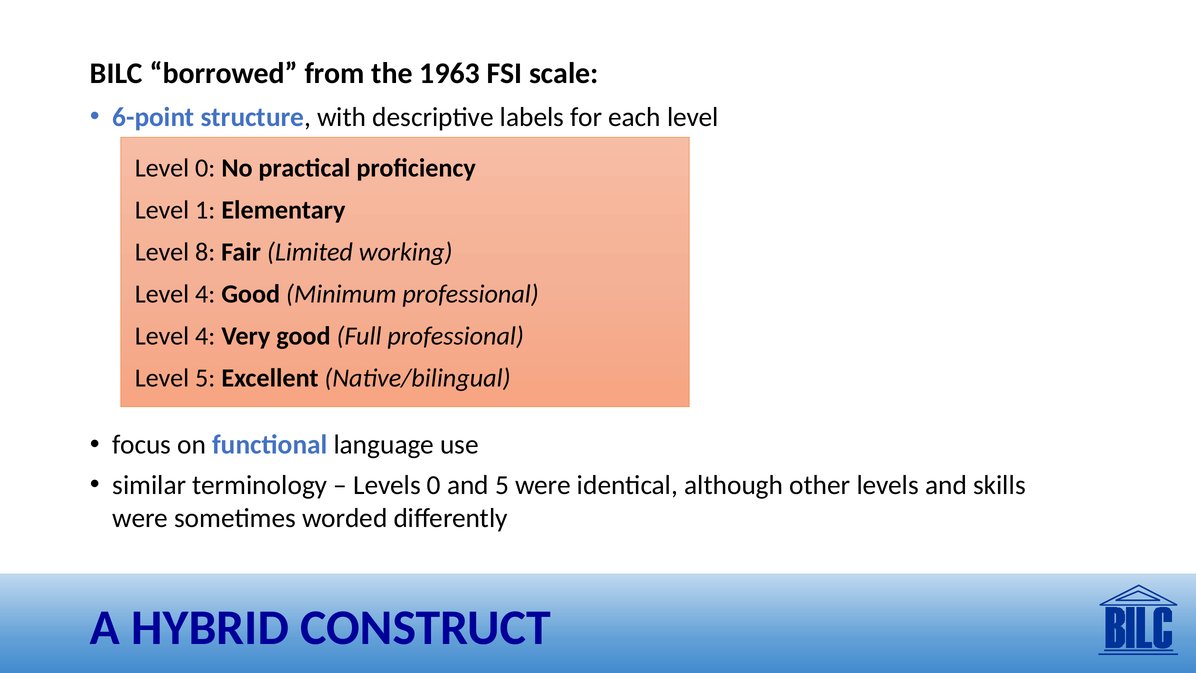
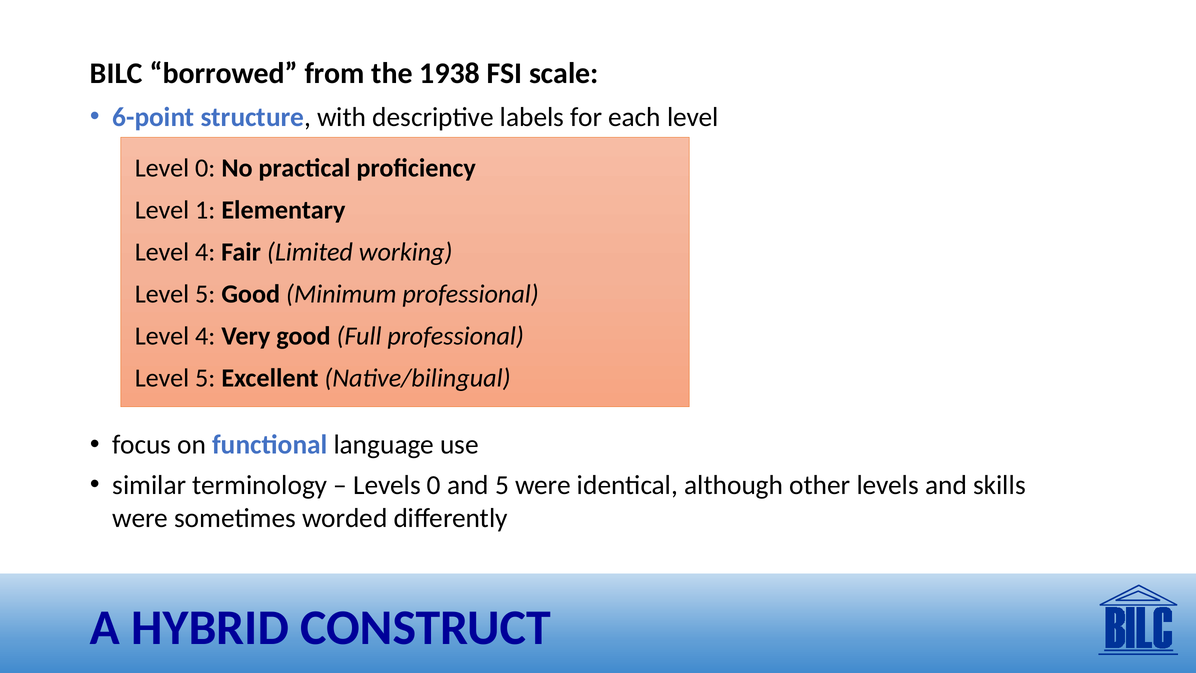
1963: 1963 -> 1938 (450, 74)
8: 8 -> 4 (205, 252)
4: 4 -> 5 (205, 294)
